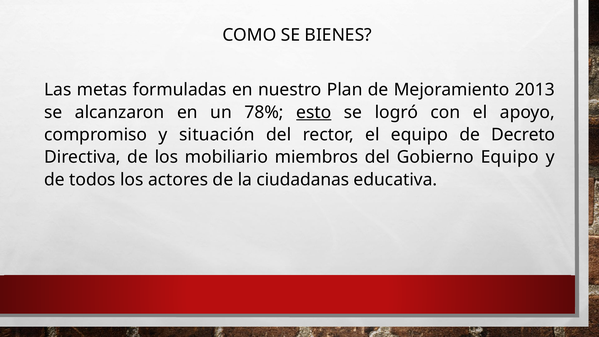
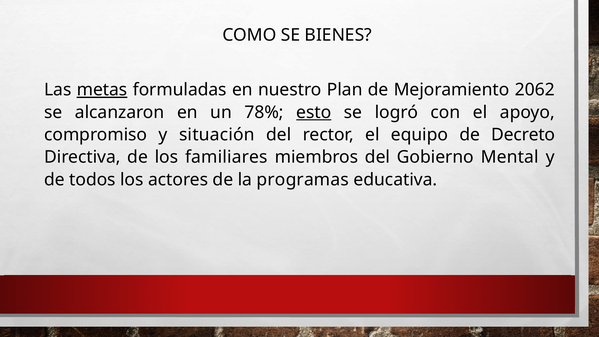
metas underline: none -> present (102, 90)
2013: 2013 -> 2062 (535, 90)
mobiliario: mobiliario -> familiares (226, 157)
Gobierno Equipo: Equipo -> Mental (510, 157)
ciudadanas: ciudadanas -> programas (303, 180)
